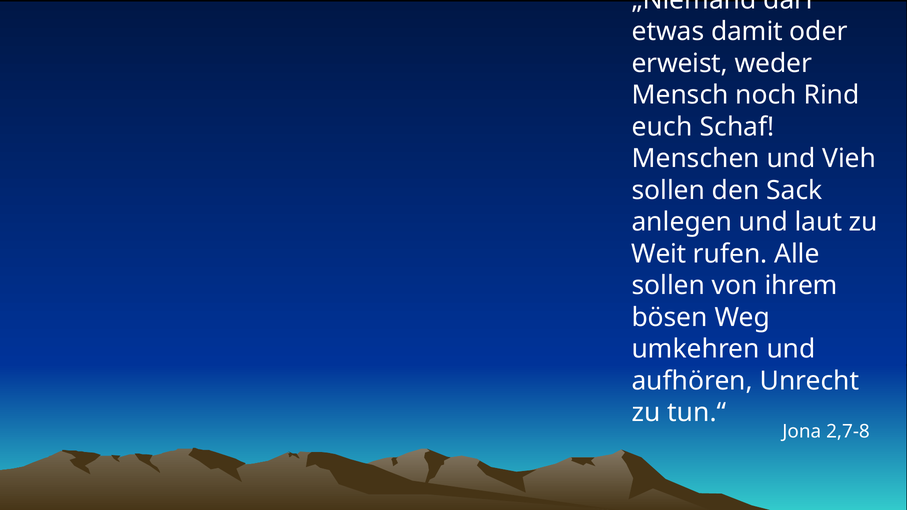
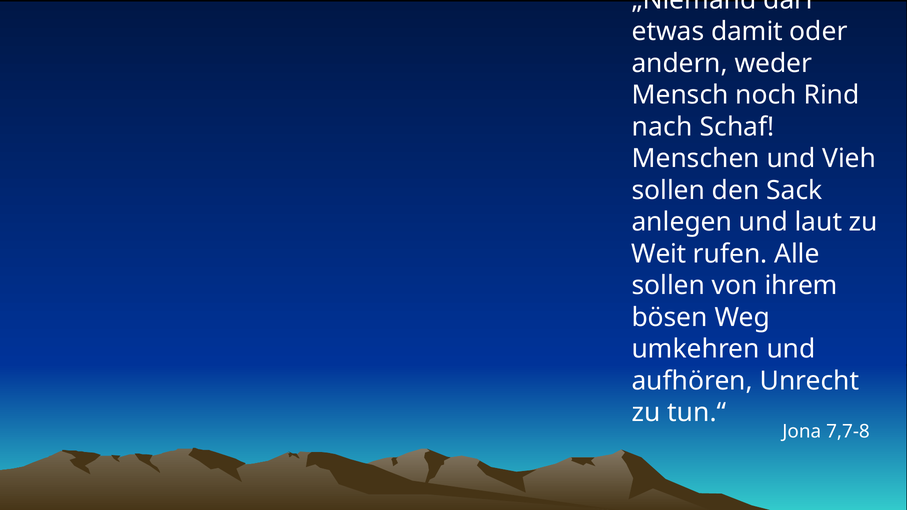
erweist: erweist -> andern (680, 63)
euch: euch -> nach (662, 127)
2,7-8: 2,7-8 -> 7,7-8 (848, 432)
